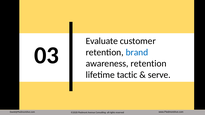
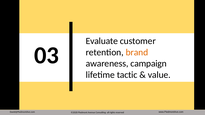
brand colour: blue -> orange (137, 52)
awareness retention: retention -> campaign (149, 64)
serve: serve -> value (159, 75)
